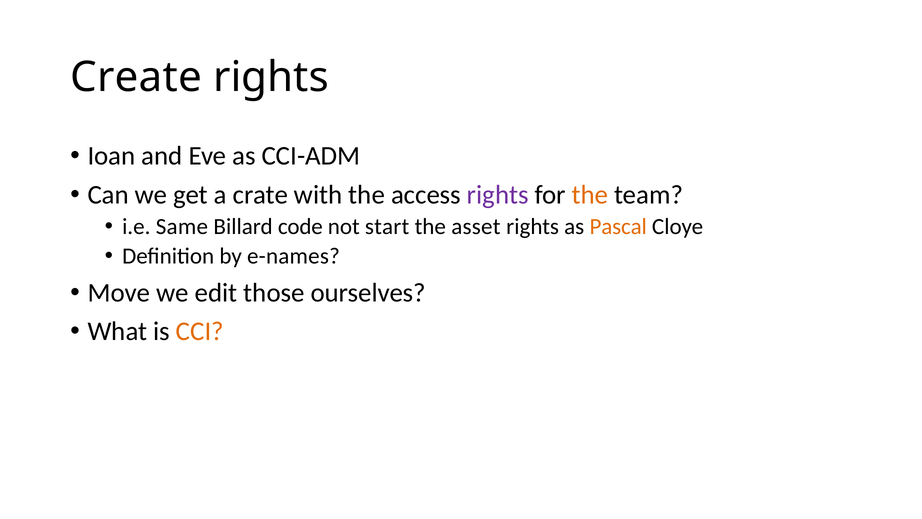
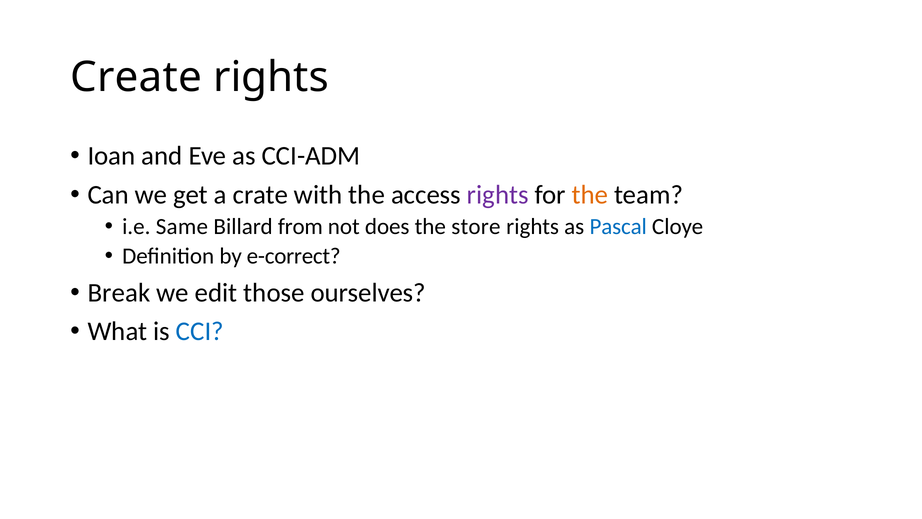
code: code -> from (300, 226)
start: start -> does (387, 226)
asset: asset -> store (476, 226)
Pascal colour: orange -> blue (618, 226)
e-names: e-names -> e-correct (294, 256)
Move: Move -> Break (119, 293)
CCI colour: orange -> blue (200, 331)
